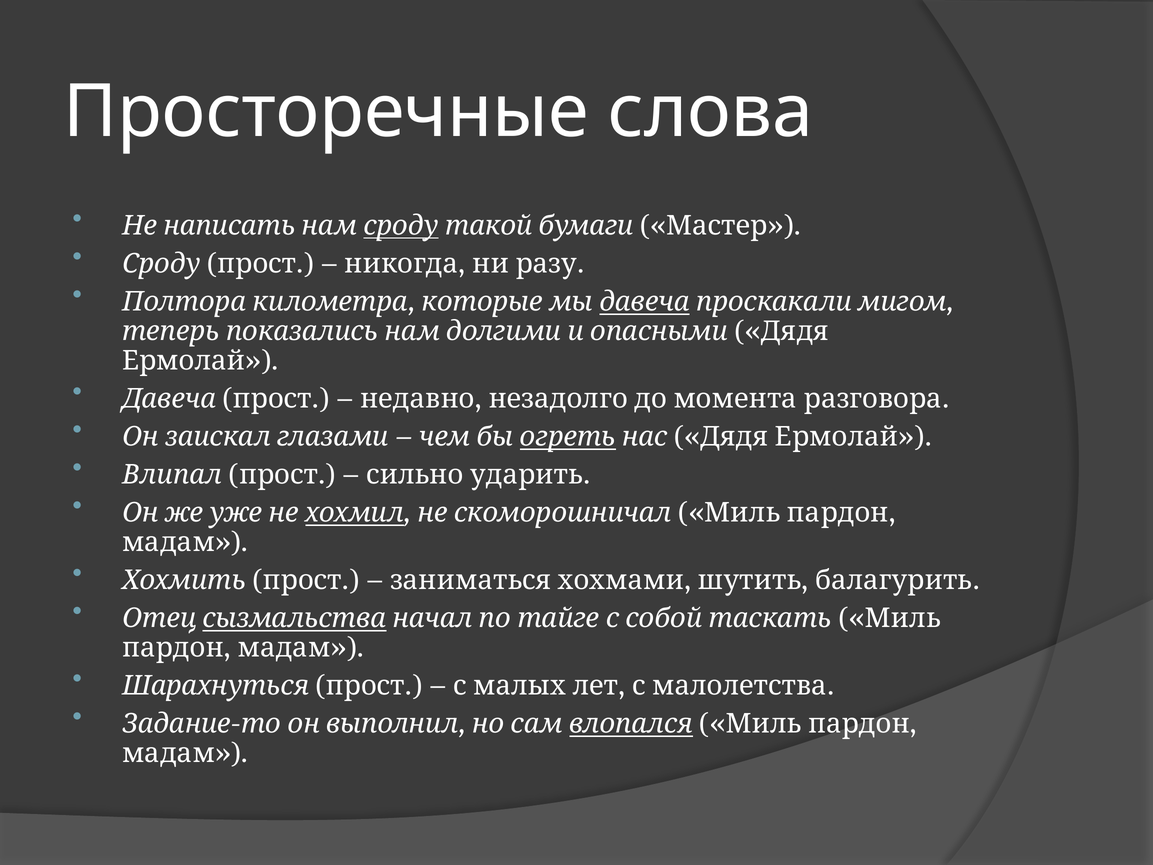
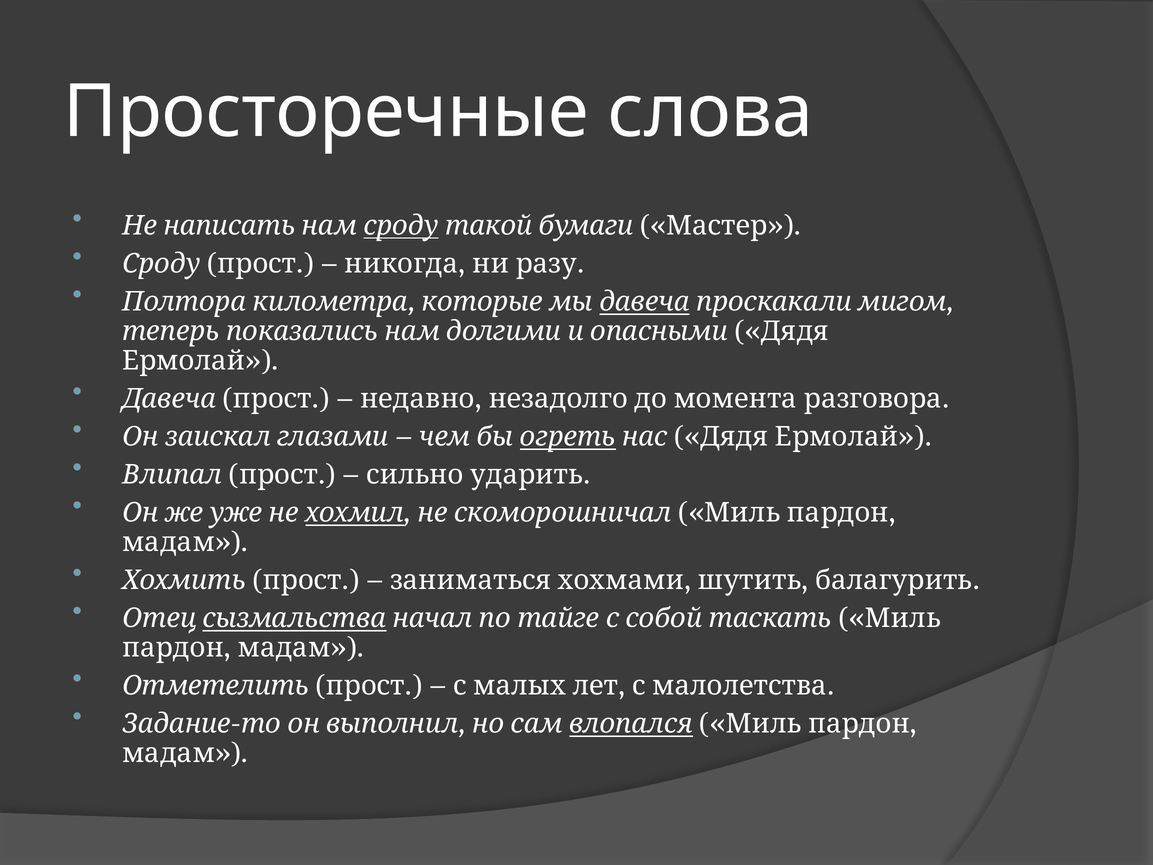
Шарахнуться: Шарахнуться -> Отметелить (216, 686)
